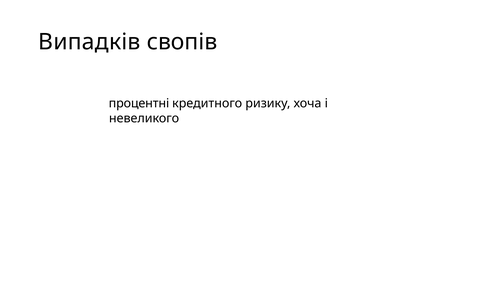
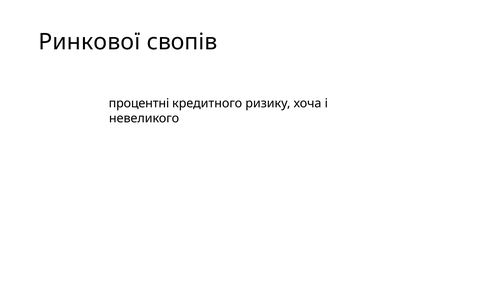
Випадків: Випадків -> Ринкової (89, 42)
